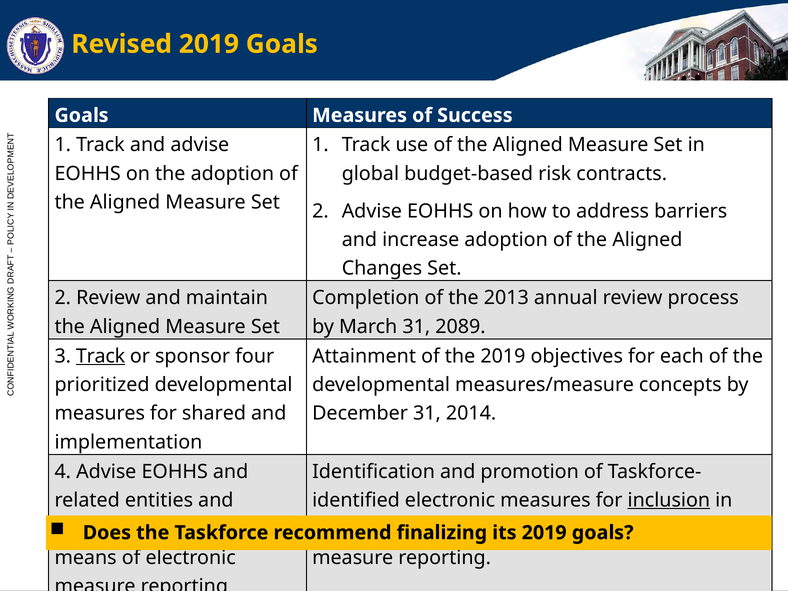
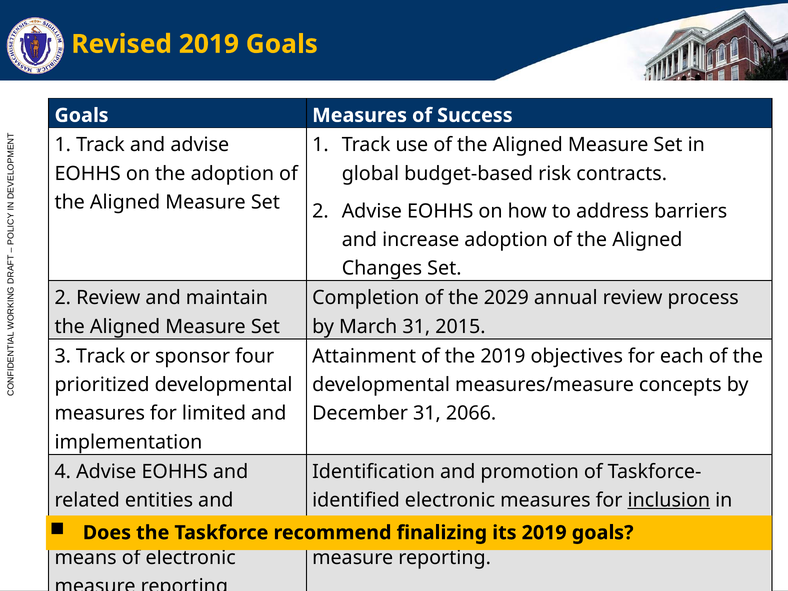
2013: 2013 -> 2029 (506, 298)
2089: 2089 -> 2015 (460, 327)
Track underline: present -> none (101, 356)
shared: shared -> limited (214, 413)
2014: 2014 -> 2066 (471, 413)
